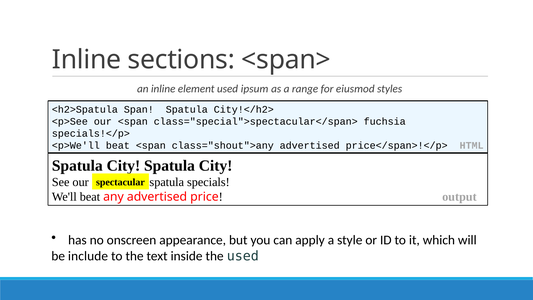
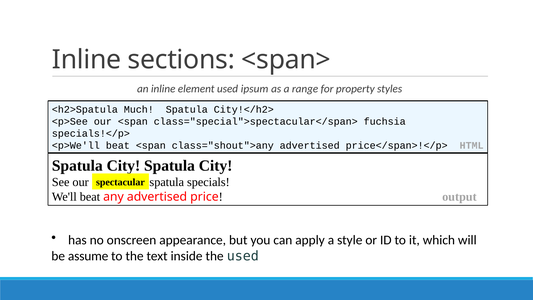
eiusmod: eiusmod -> property (355, 89)
Span: Span -> Much (139, 109)
include: include -> assume (88, 256)
